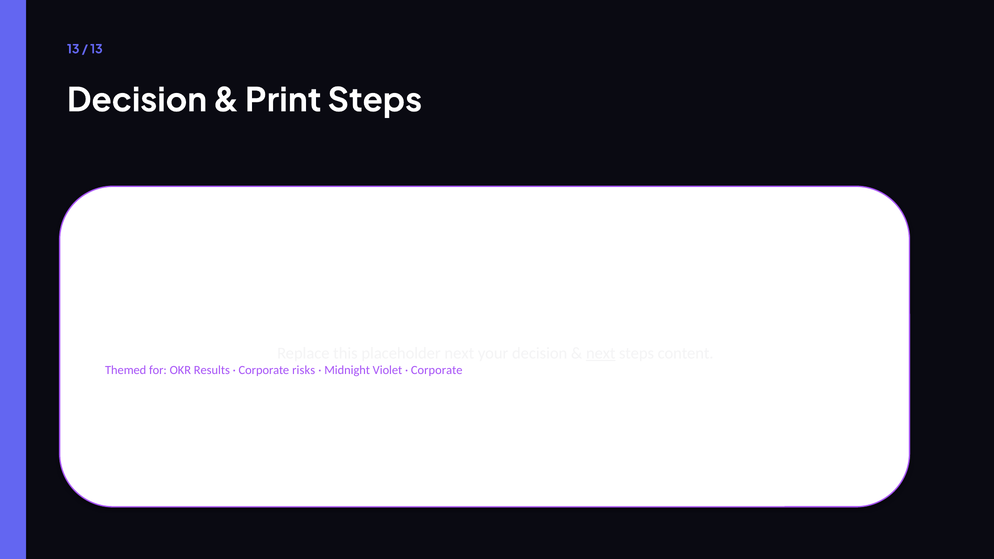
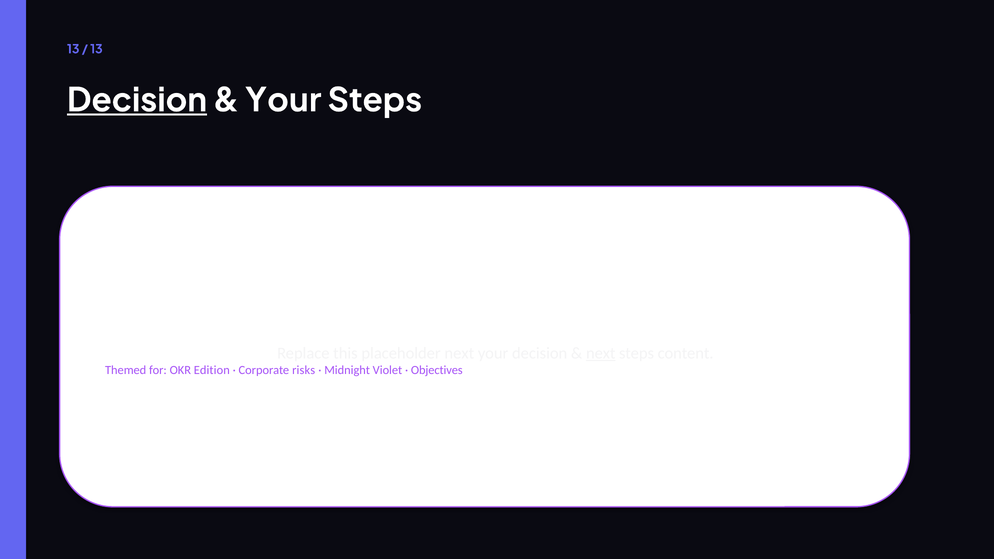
Decision underline: none -> present (137, 100)
Print: Print -> Your (283, 100)
Results: Results -> Edition (212, 370)
Corporate: Corporate -> Objectives (437, 370)
